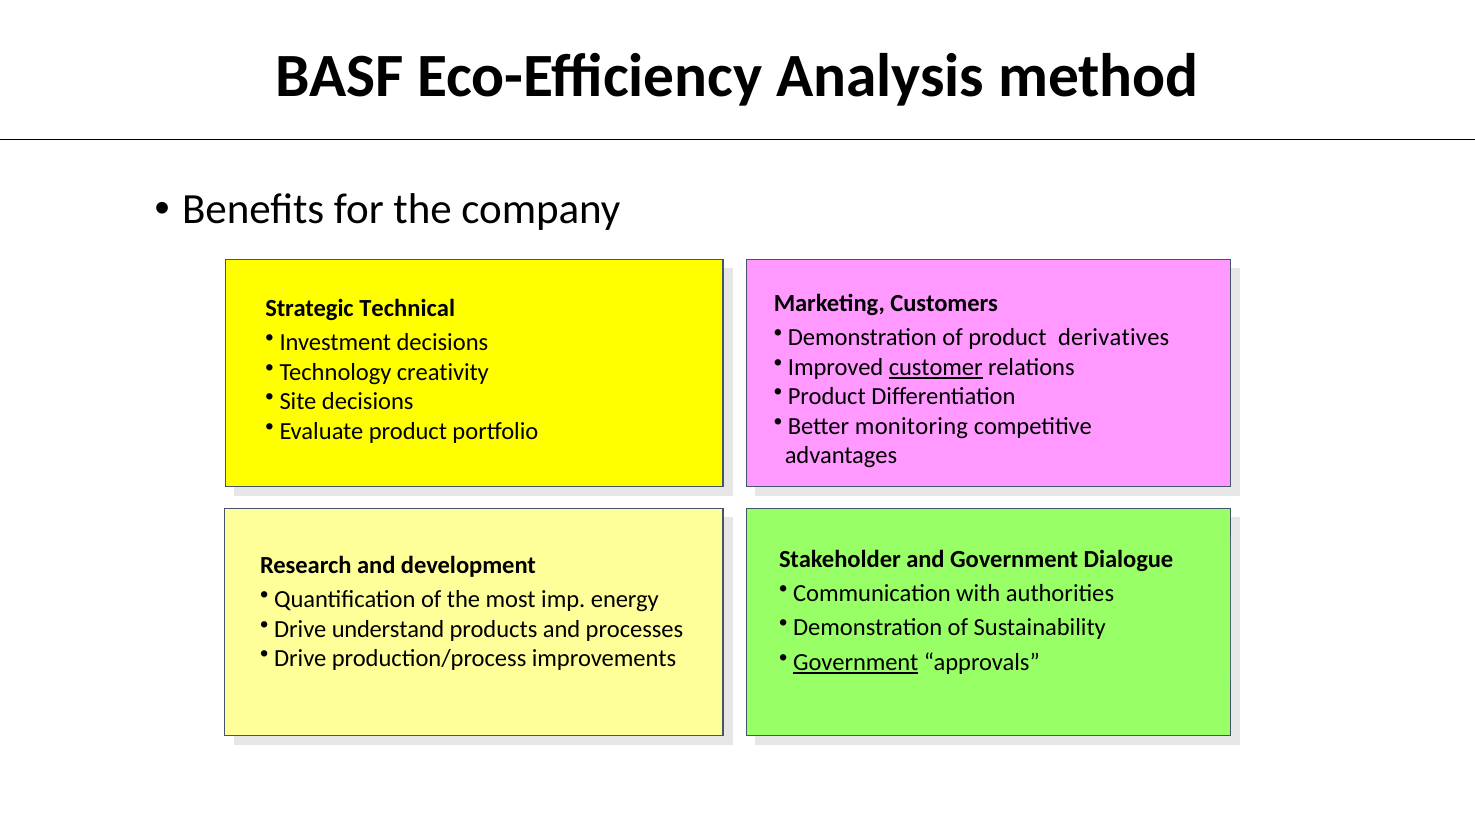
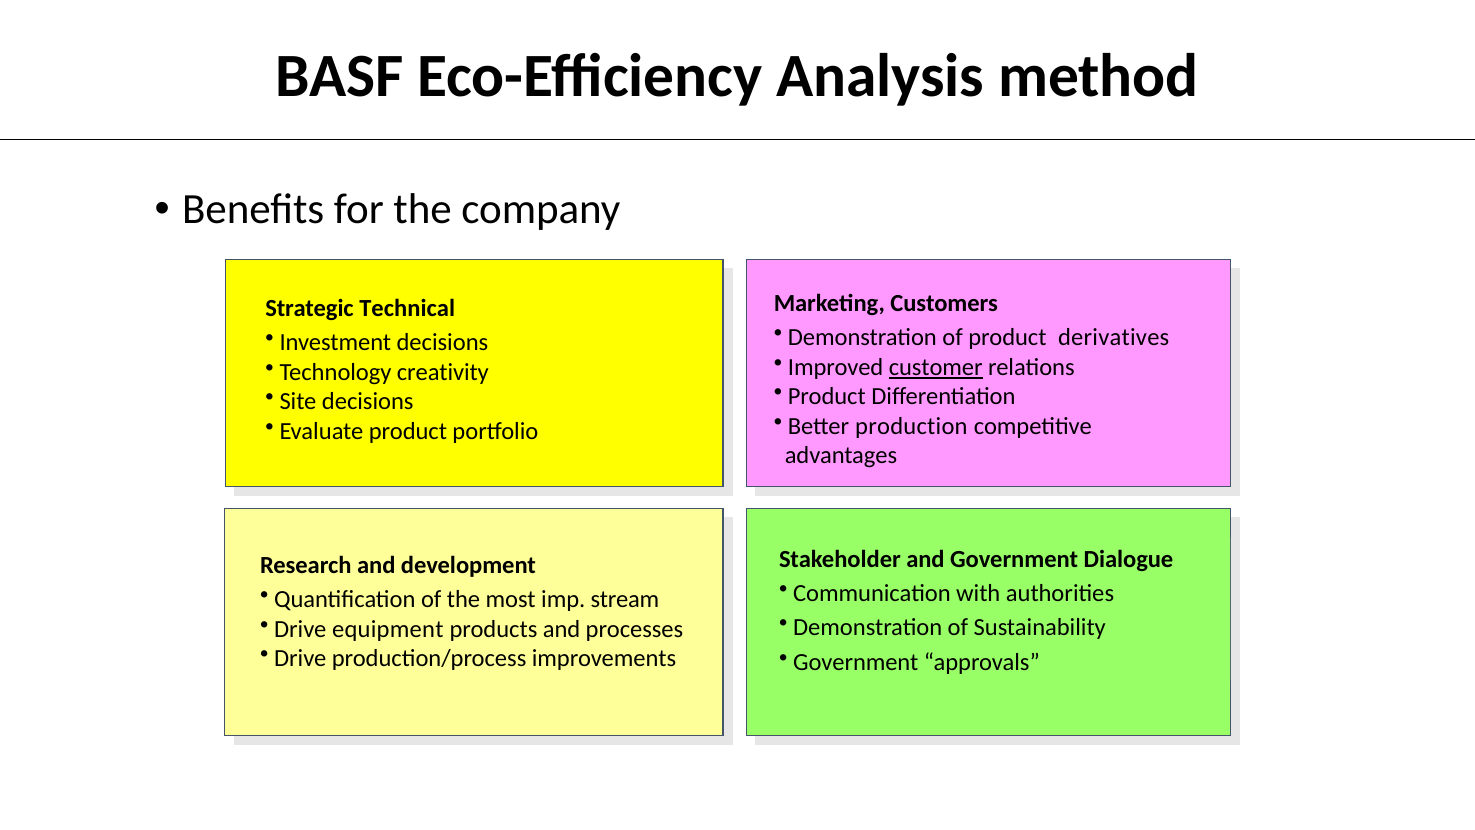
monitoring: monitoring -> production (911, 426)
energy: energy -> stream (625, 599)
understand: understand -> equipment (388, 629)
Government underline: present -> none (856, 662)
